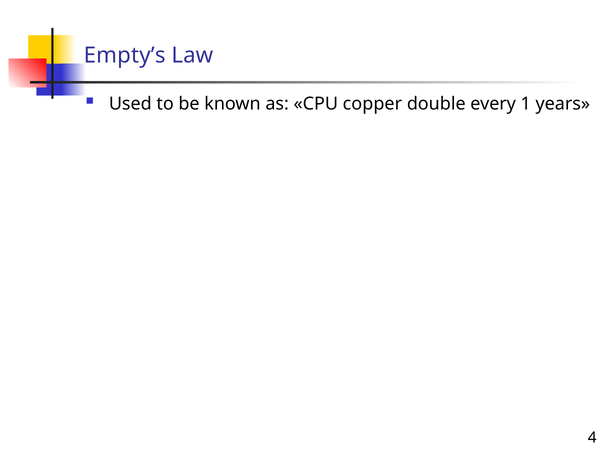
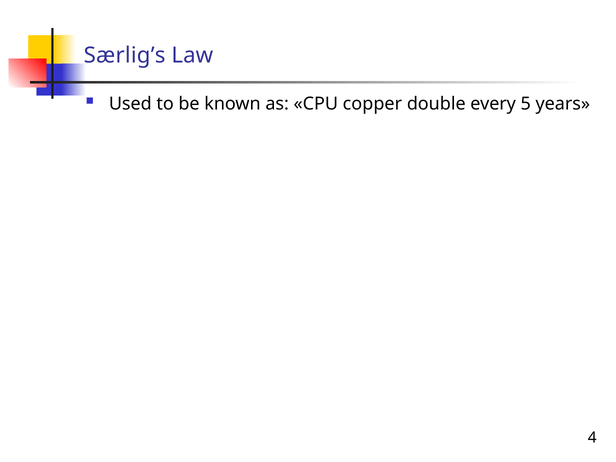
Empty’s: Empty’s -> Særlig’s (125, 55)
1: 1 -> 5 (526, 104)
